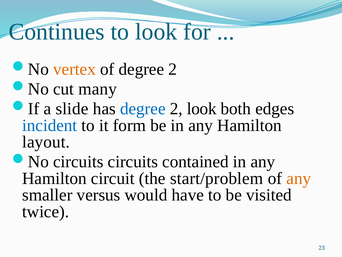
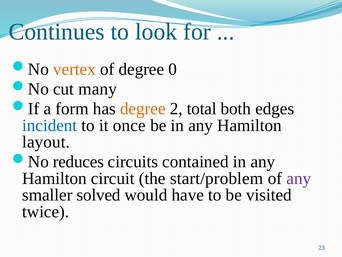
of degree 2: 2 -> 0 (173, 69)
slide: slide -> form (72, 109)
degree colour: blue -> orange (143, 109)
2 look: look -> total (202, 109)
form: form -> once (129, 125)
circuits: circuits -> reduces (78, 161)
any colour: orange -> purple (299, 178)
versus: versus -> solved (99, 195)
